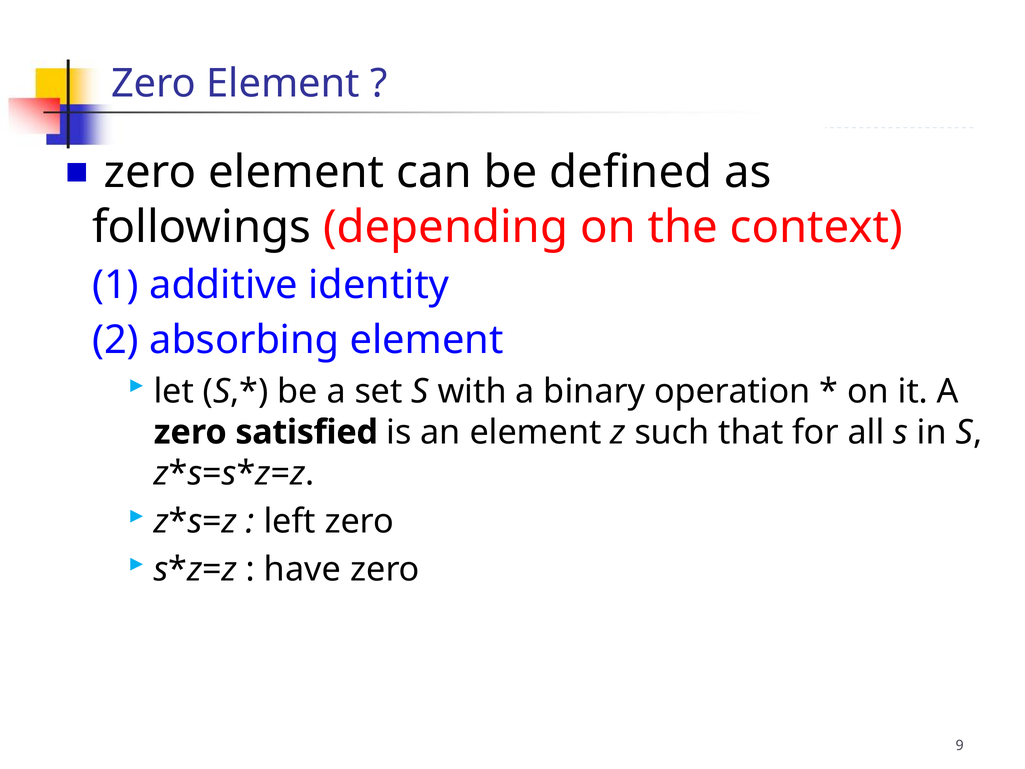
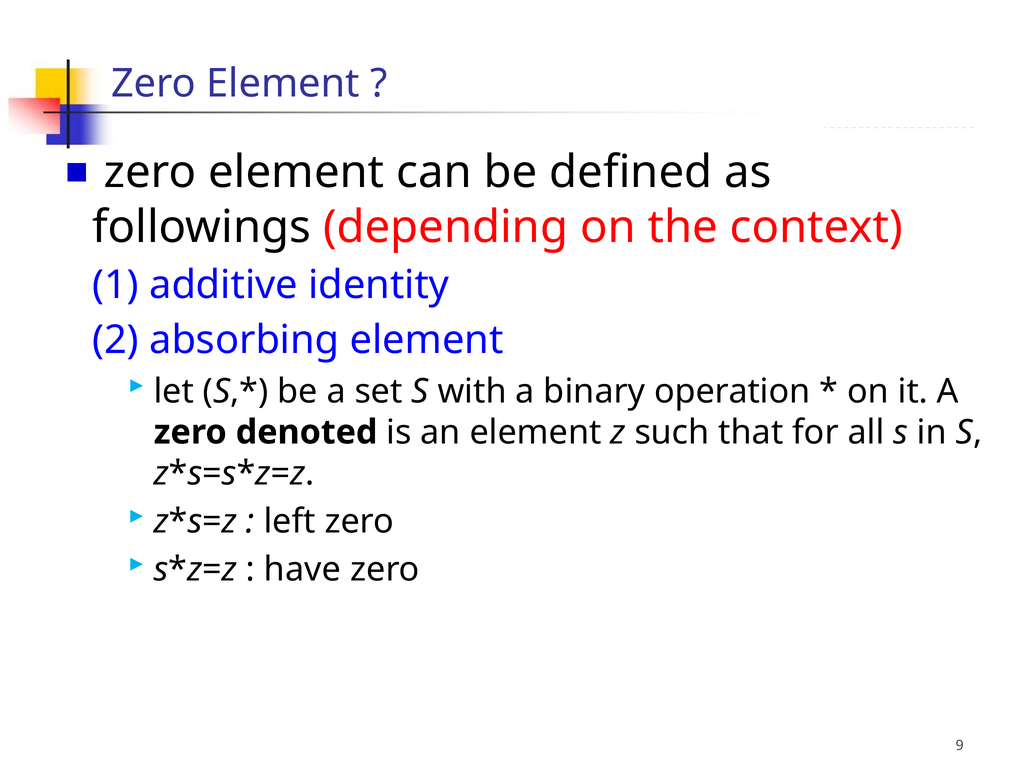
satisfied: satisfied -> denoted (307, 432)
